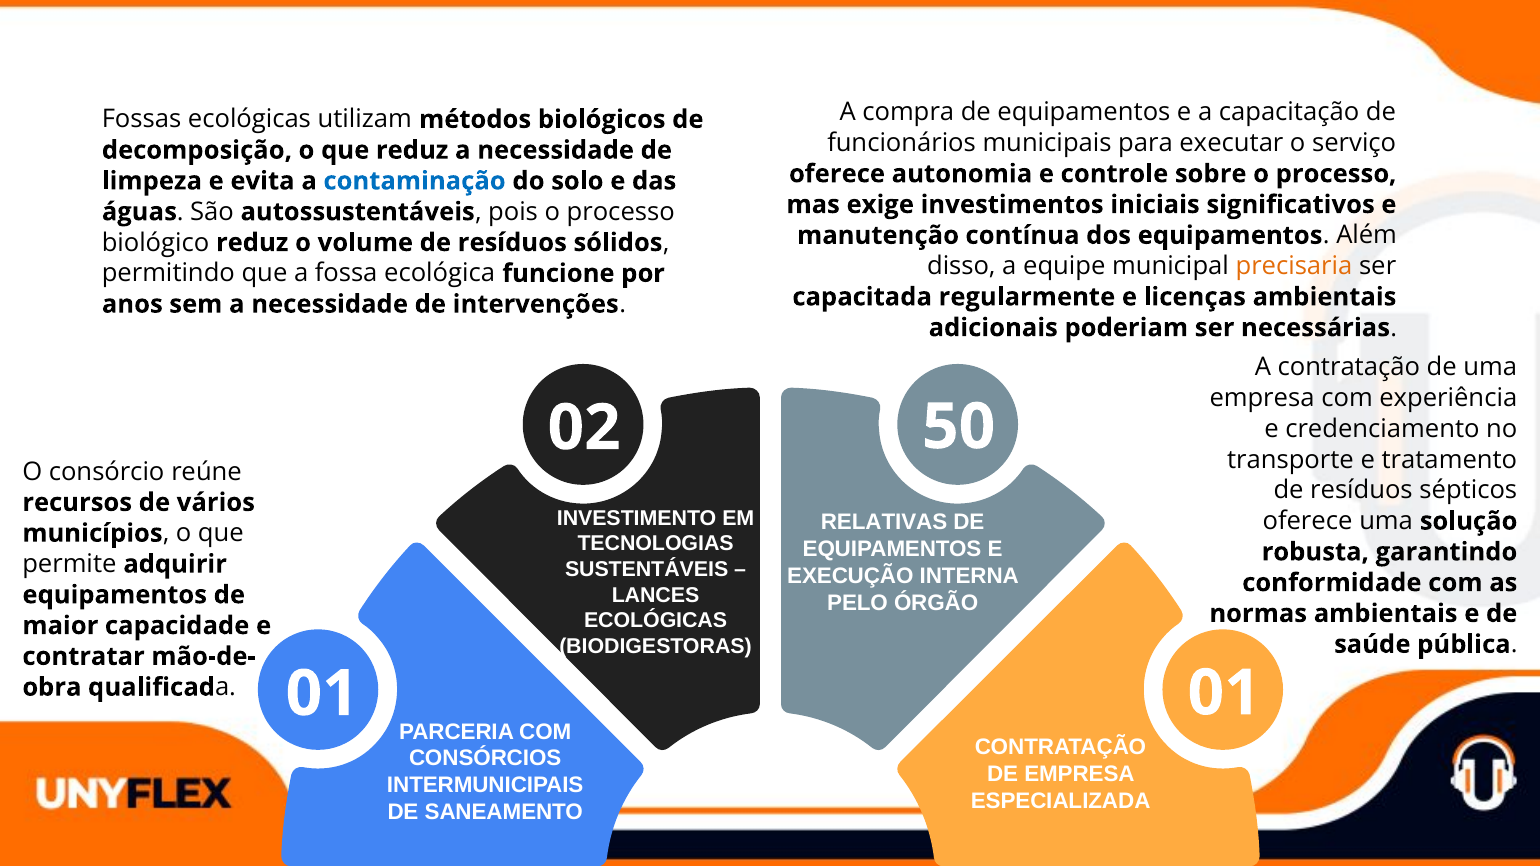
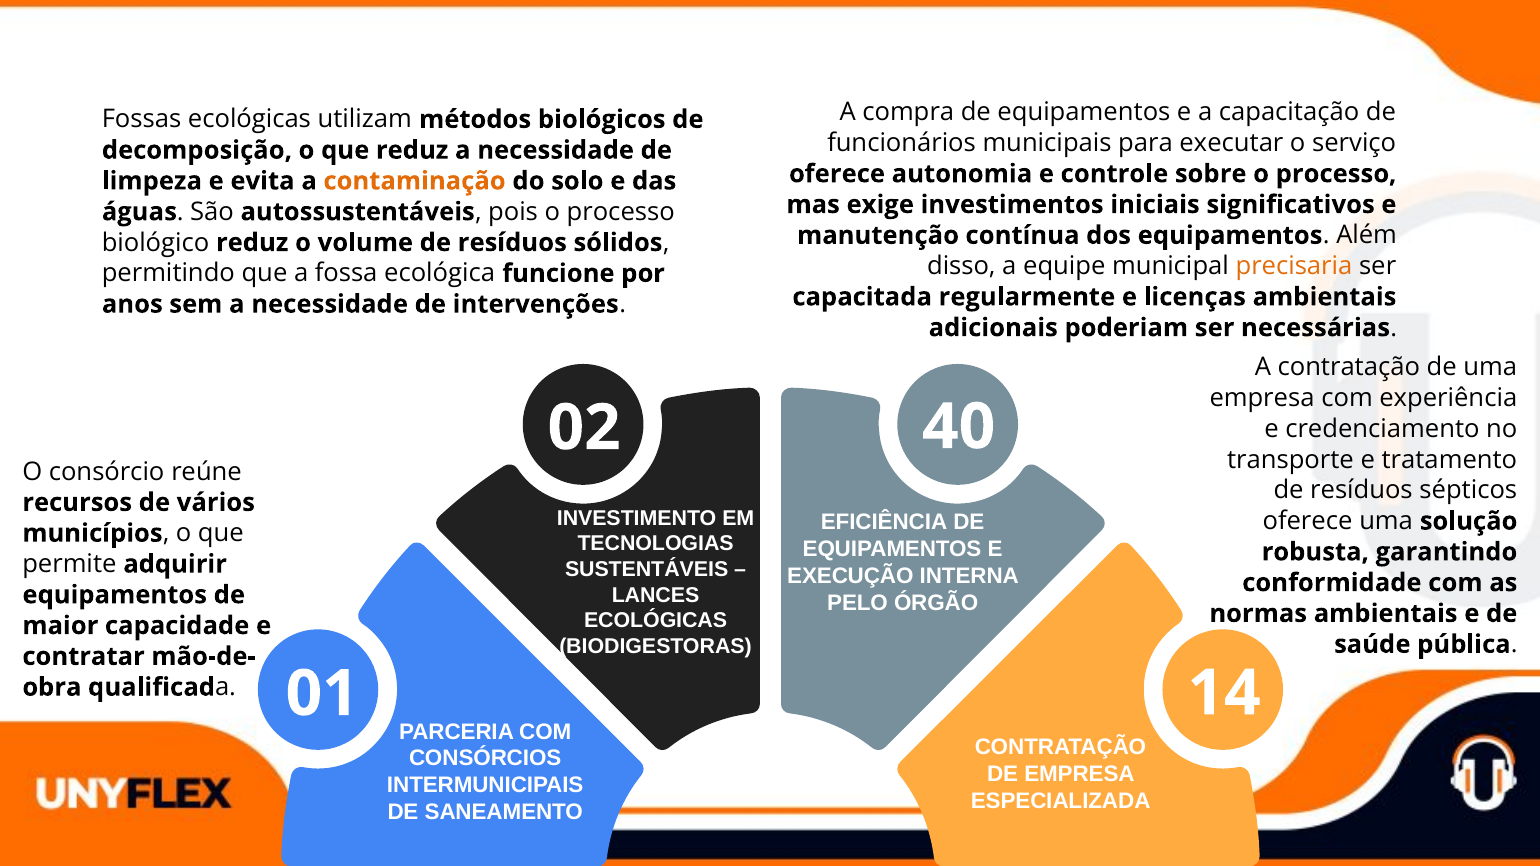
contaminação colour: blue -> orange (415, 181)
50: 50 -> 40 (959, 427)
RELATIVAS: RELATIVAS -> EFICIÊNCIA (884, 522)
01 01: 01 -> 14 (1224, 693)
